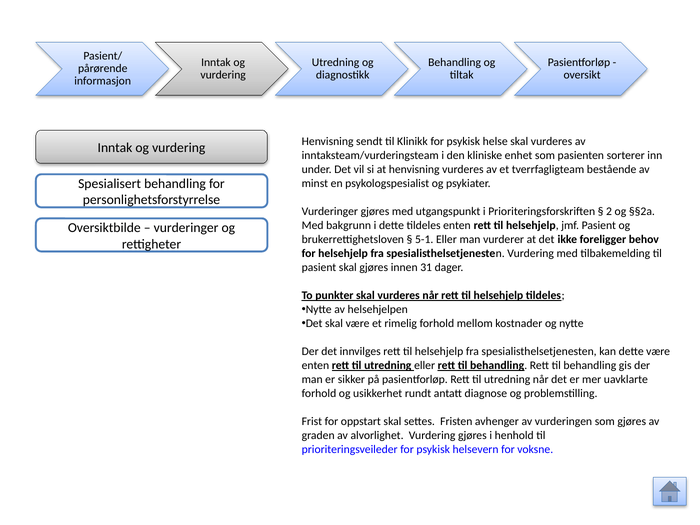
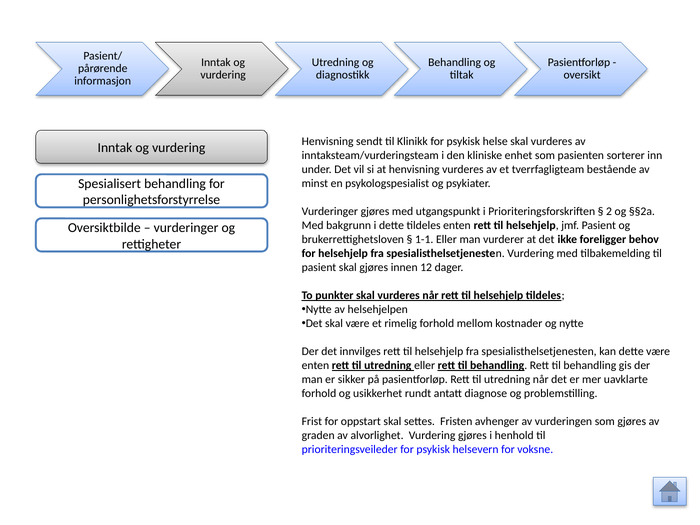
5-1: 5-1 -> 1-1 (424, 239)
31: 31 -> 12 (426, 267)
